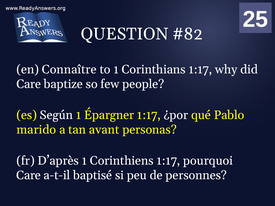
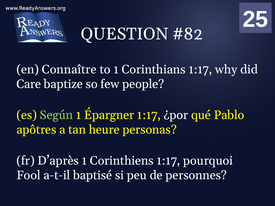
Según colour: white -> light green (56, 115)
marido: marido -> apôtres (36, 130)
avant: avant -> heure (104, 130)
Care: Care -> Fool (28, 175)
